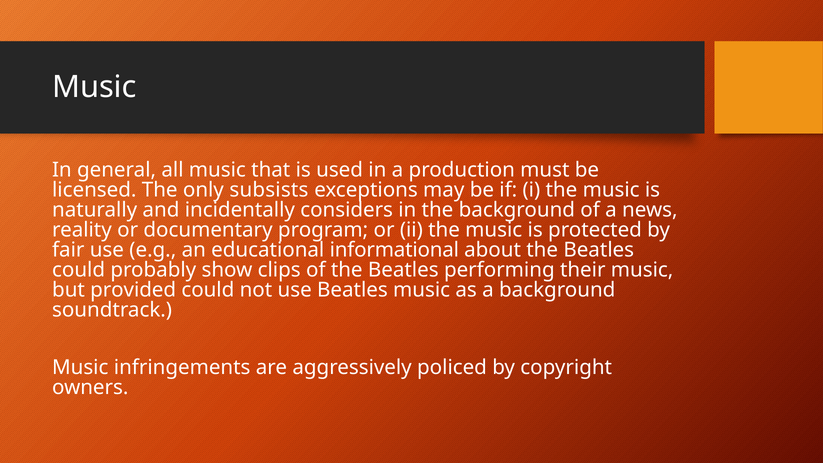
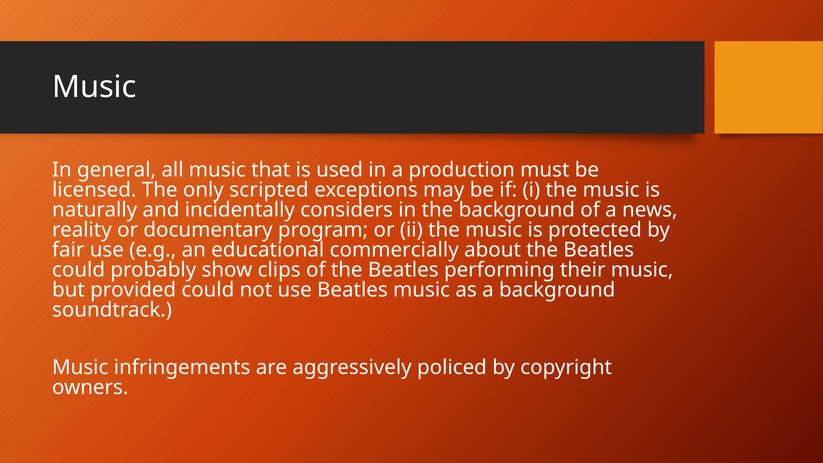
subsists: subsists -> scripted (269, 190)
informational: informational -> commercially (394, 250)
